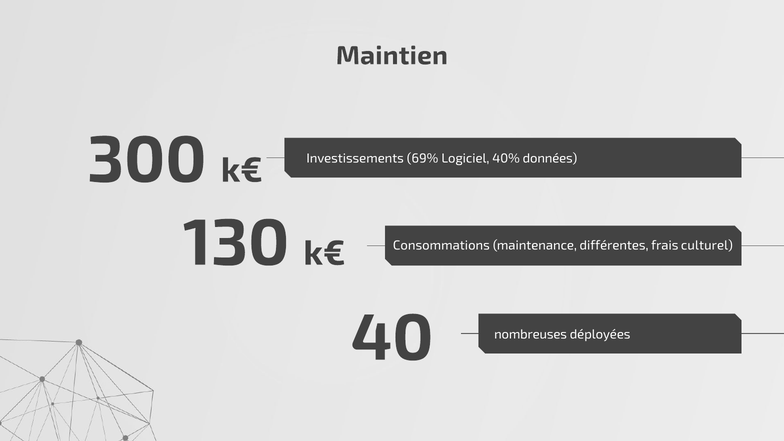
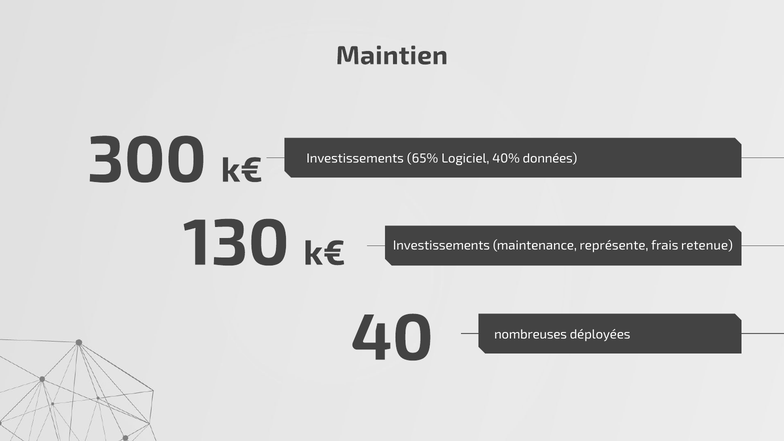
69%: 69% -> 65% (423, 158)
130 k€ Consommations: Consommations -> Investissements (441, 245)
différentes: différentes -> représente (614, 245)
culturel: culturel -> retenue (707, 245)
